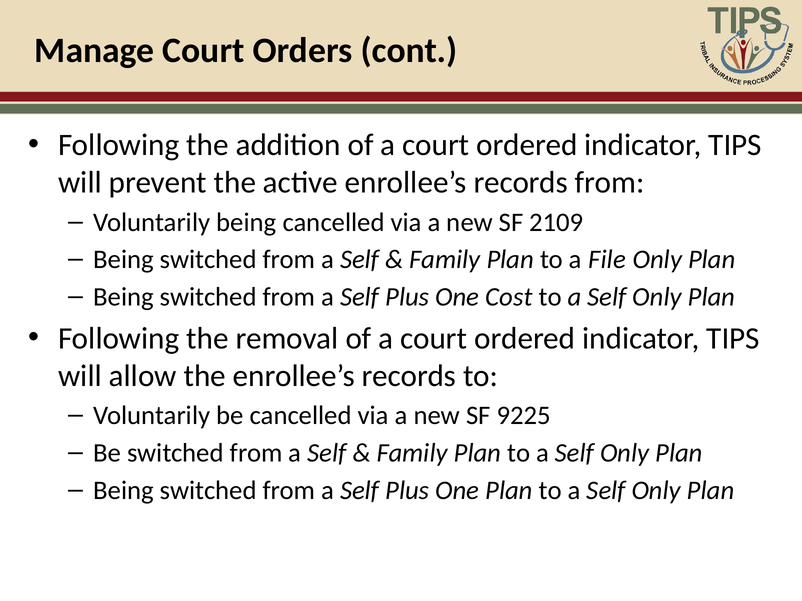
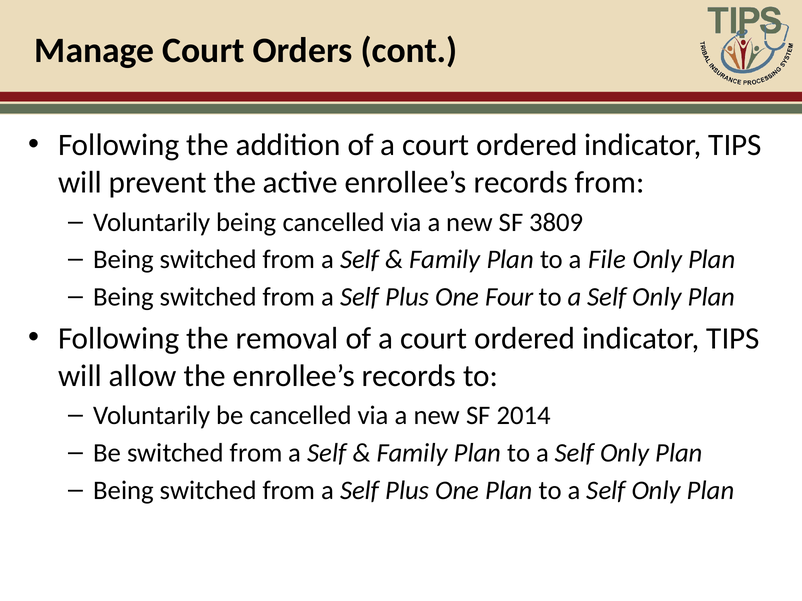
2109: 2109 -> 3809 (556, 222)
Cost: Cost -> Four (509, 297)
9225: 9225 -> 2014 (524, 416)
